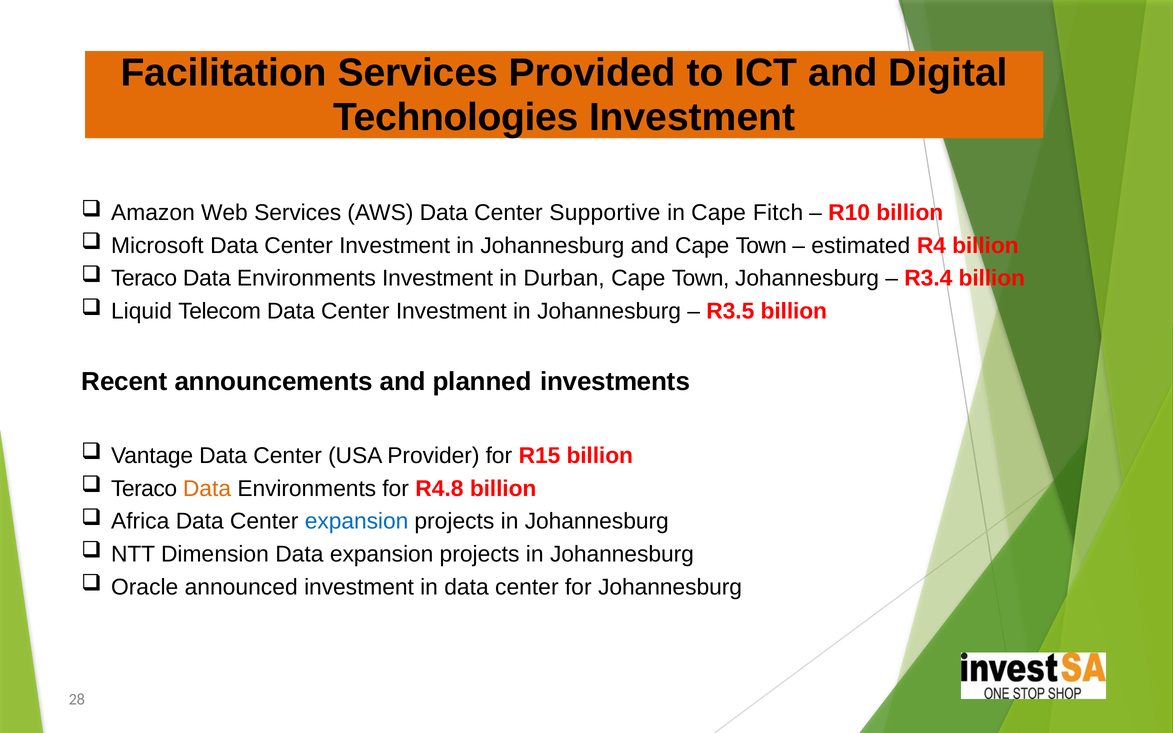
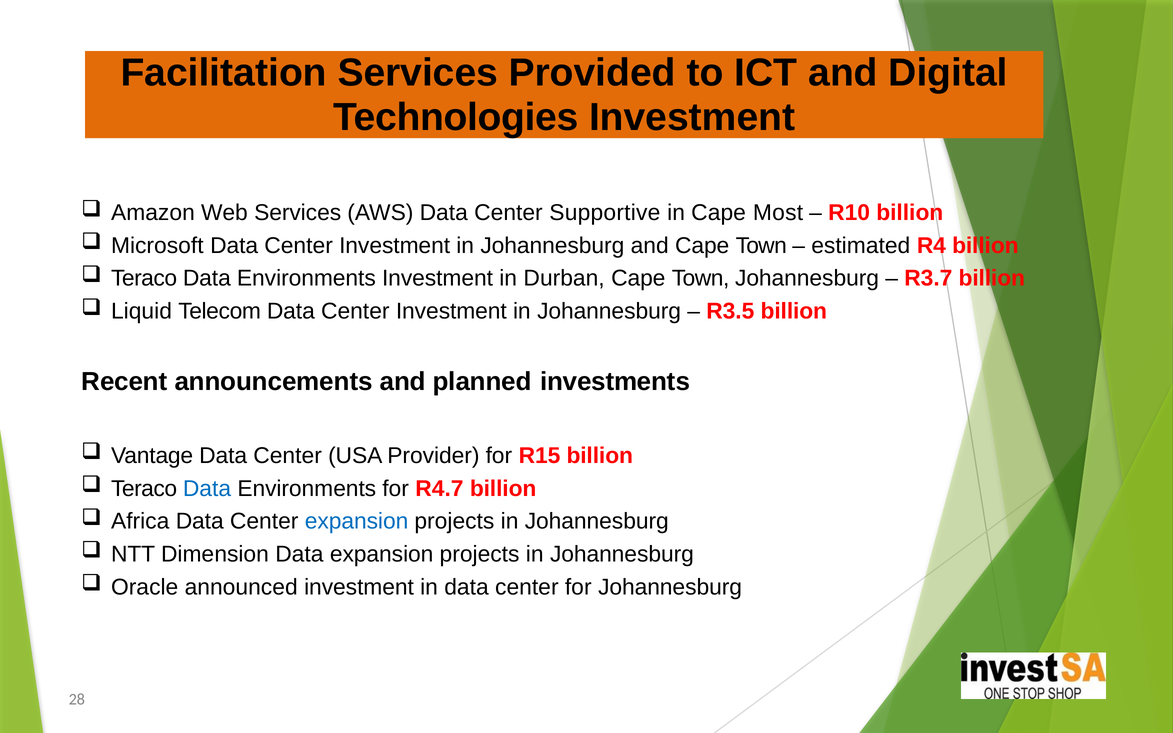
Fitch: Fitch -> Most (778, 213)
R3.4: R3.4 -> R3.7 (928, 278)
Data colour: orange -> blue (207, 489)
R4.8: R4.8 -> R4.7 (439, 489)
